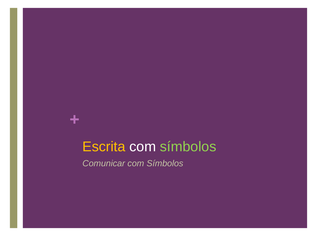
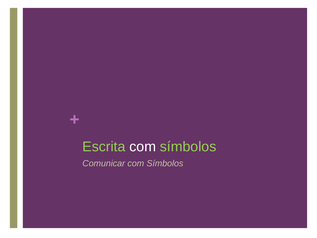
Escrita colour: yellow -> light green (104, 146)
